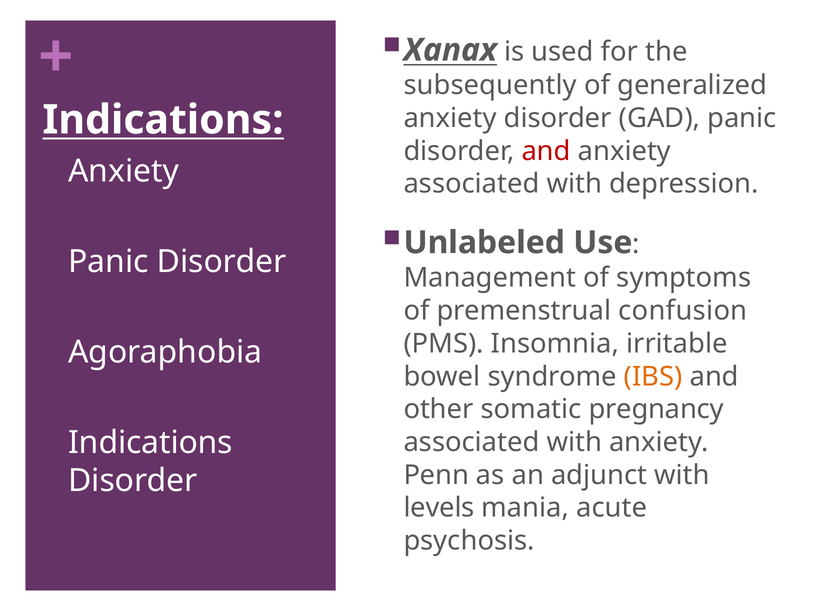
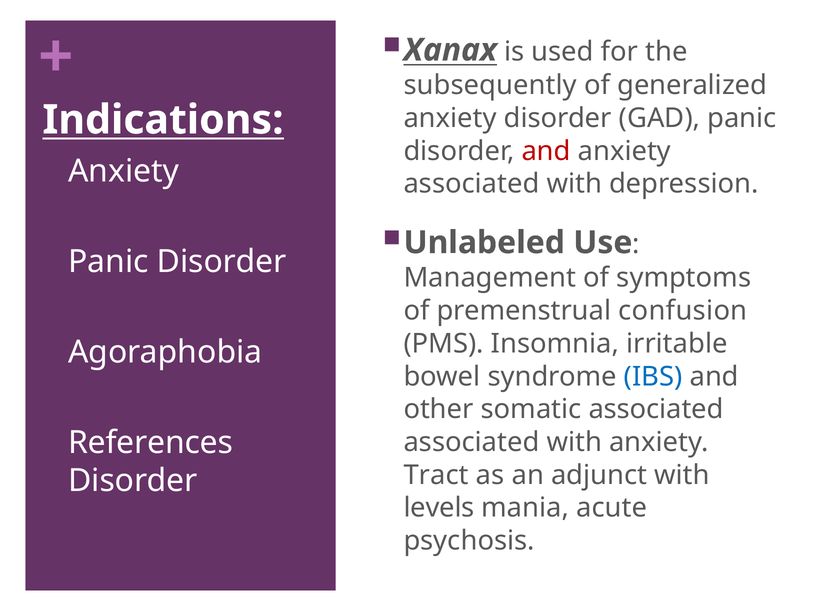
IBS colour: orange -> blue (653, 377)
somatic pregnancy: pregnancy -> associated (656, 410)
Indications: Indications -> References (151, 443)
Penn: Penn -> Tract (436, 475)
